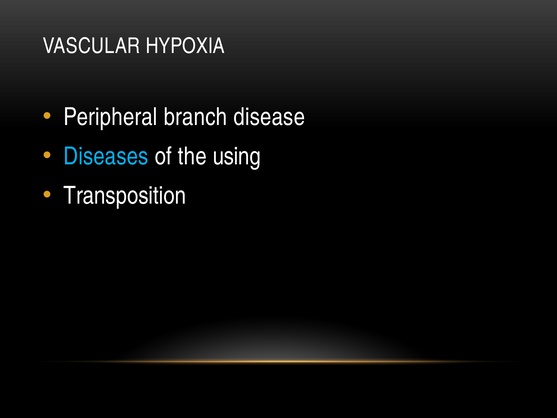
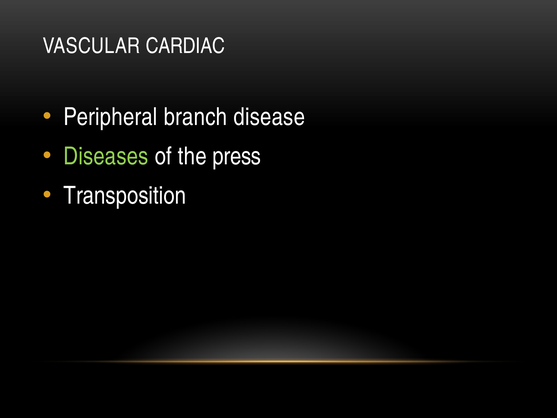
HYPOXIA: HYPOXIA -> CARDIAC (185, 46)
Diseases colour: light blue -> light green (106, 156)
using: using -> press (237, 156)
